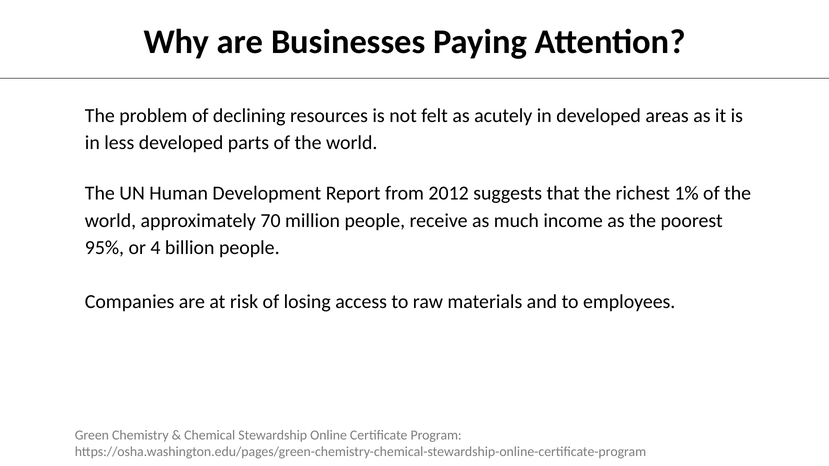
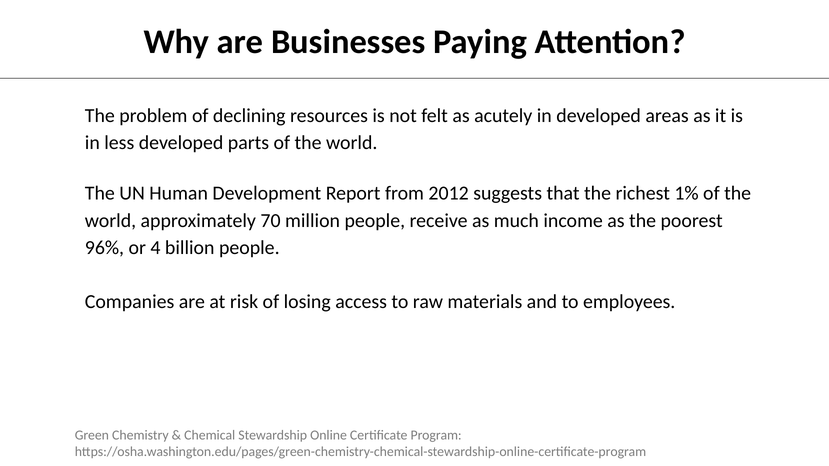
95%: 95% -> 96% (104, 248)
